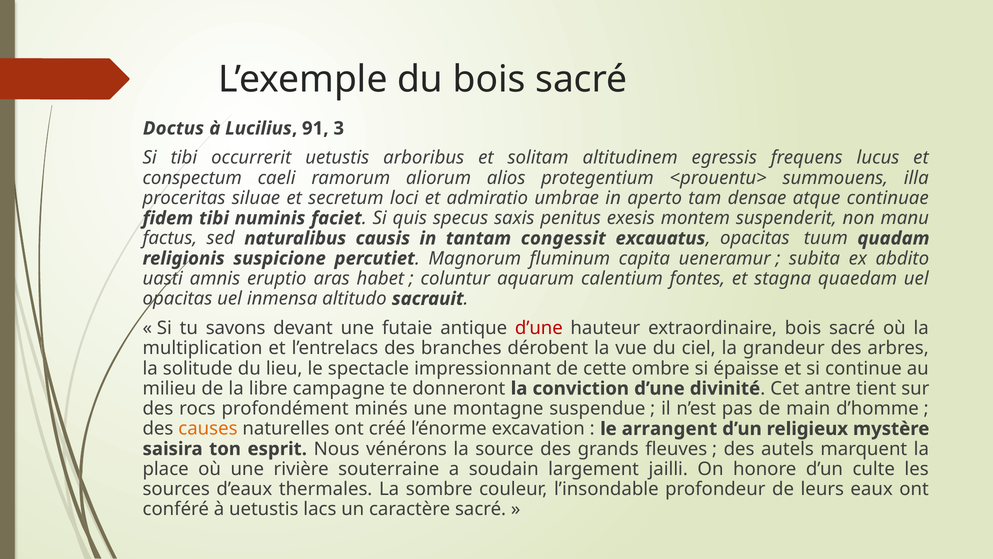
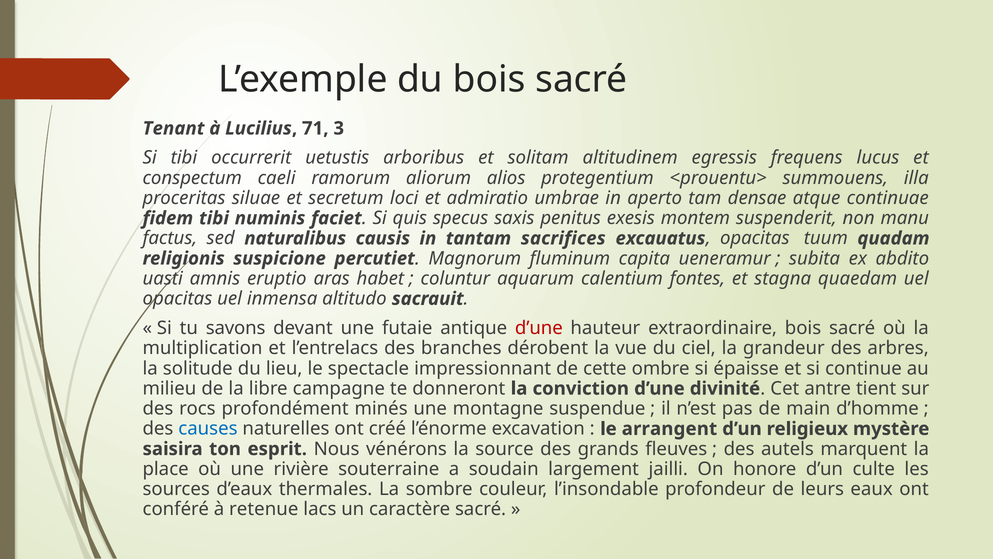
Doctus: Doctus -> Tenant (174, 128)
91: 91 -> 71 (315, 128)
congessit: congessit -> sacrifices (563, 238)
causes colour: orange -> blue (208, 428)
à uetustis: uetustis -> retenue (264, 509)
